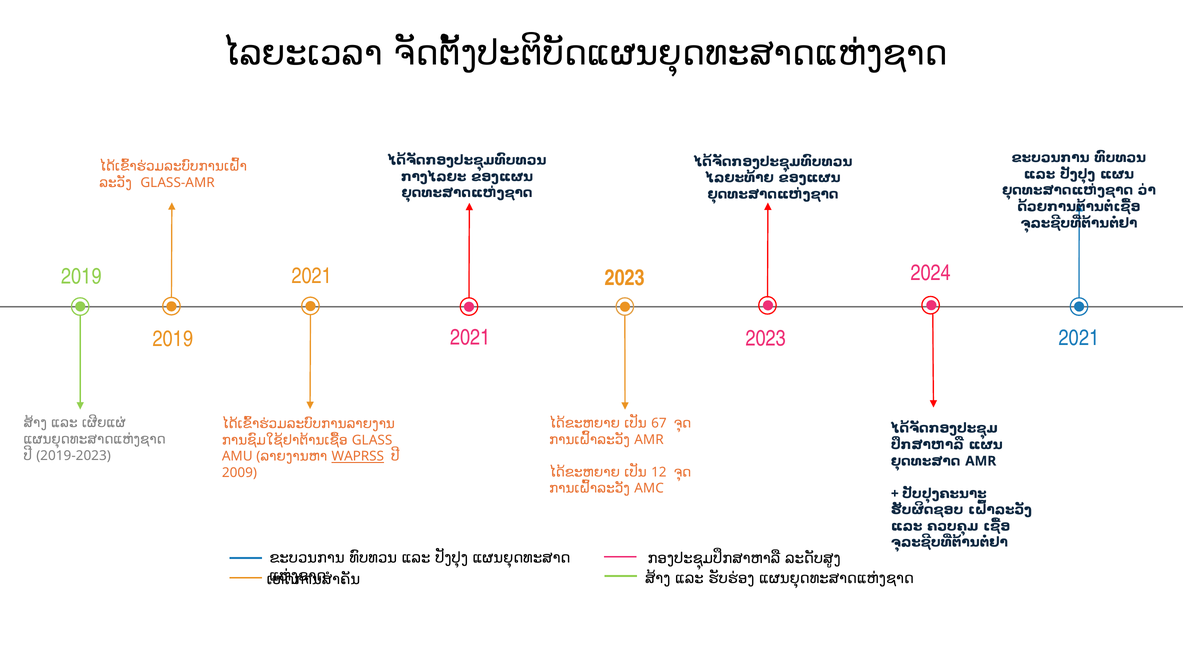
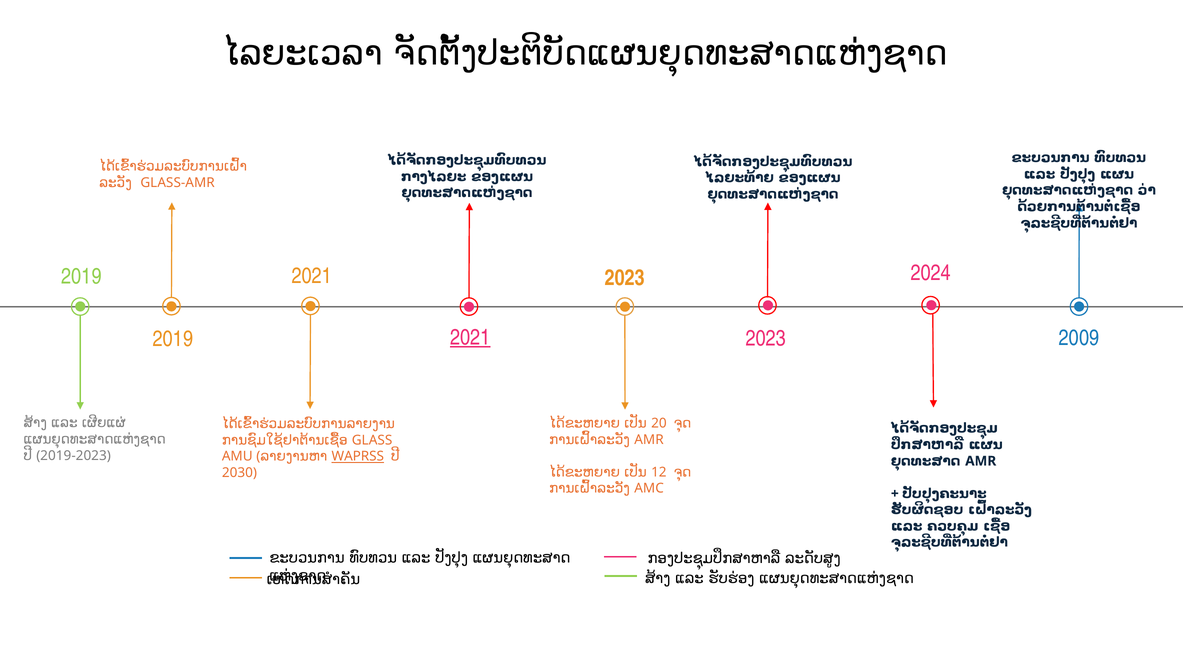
2021 underline: none -> present (470, 337)
2021: 2021 -> 2009 (1079, 338)
67: 67 -> 20 (659, 423)
2009: 2009 -> 2030 (239, 472)
